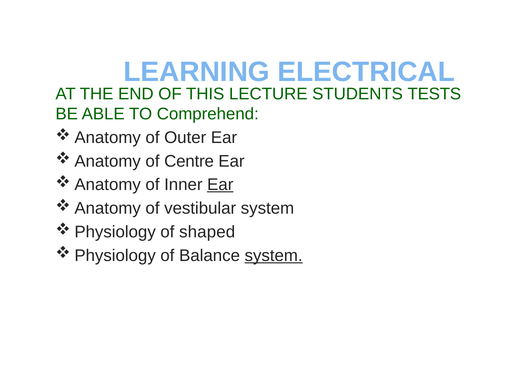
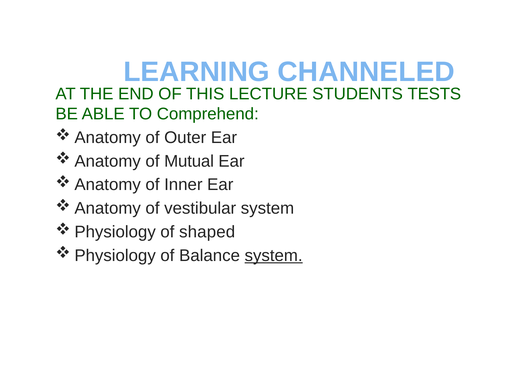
ELECTRICAL: ELECTRICAL -> CHANNELED (366, 72)
Centre: Centre -> Mutual (189, 161)
Ear underline: present -> none (220, 185)
